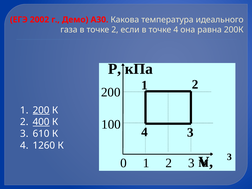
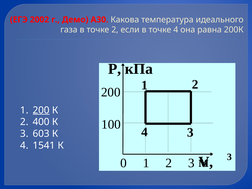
400 underline: present -> none (41, 122)
610: 610 -> 603 (41, 134)
1260: 1260 -> 1541 (44, 145)
